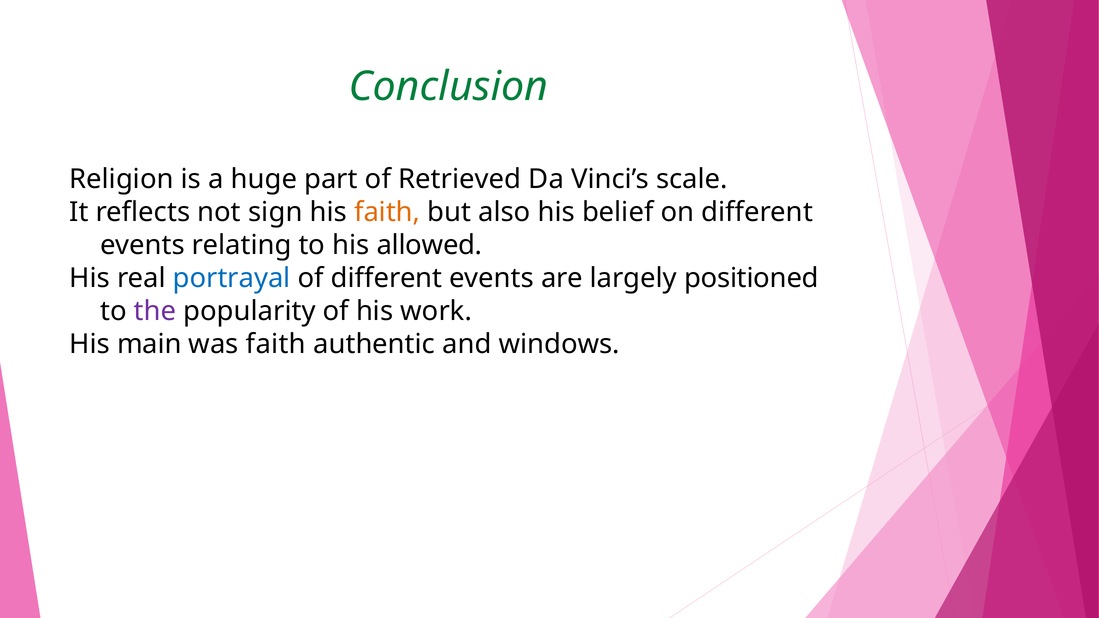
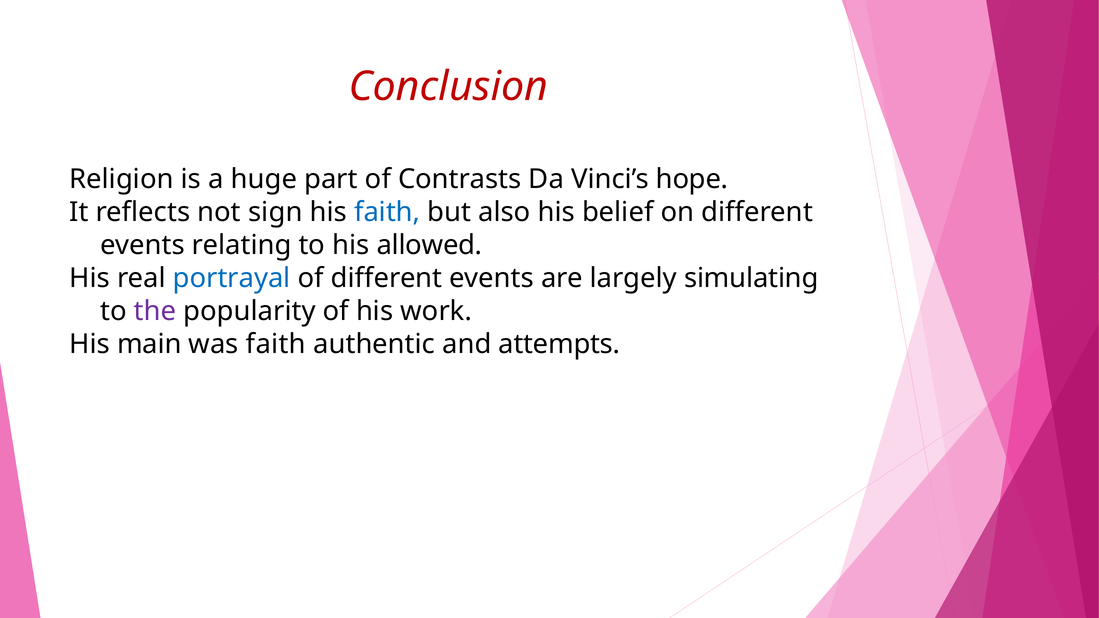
Conclusion colour: green -> red (448, 87)
Retrieved: Retrieved -> Contrasts (460, 179)
scale: scale -> hope (692, 179)
faith colour: orange -> blue (387, 212)
positioned: positioned -> simulating (751, 278)
windows: windows -> attempts (559, 344)
